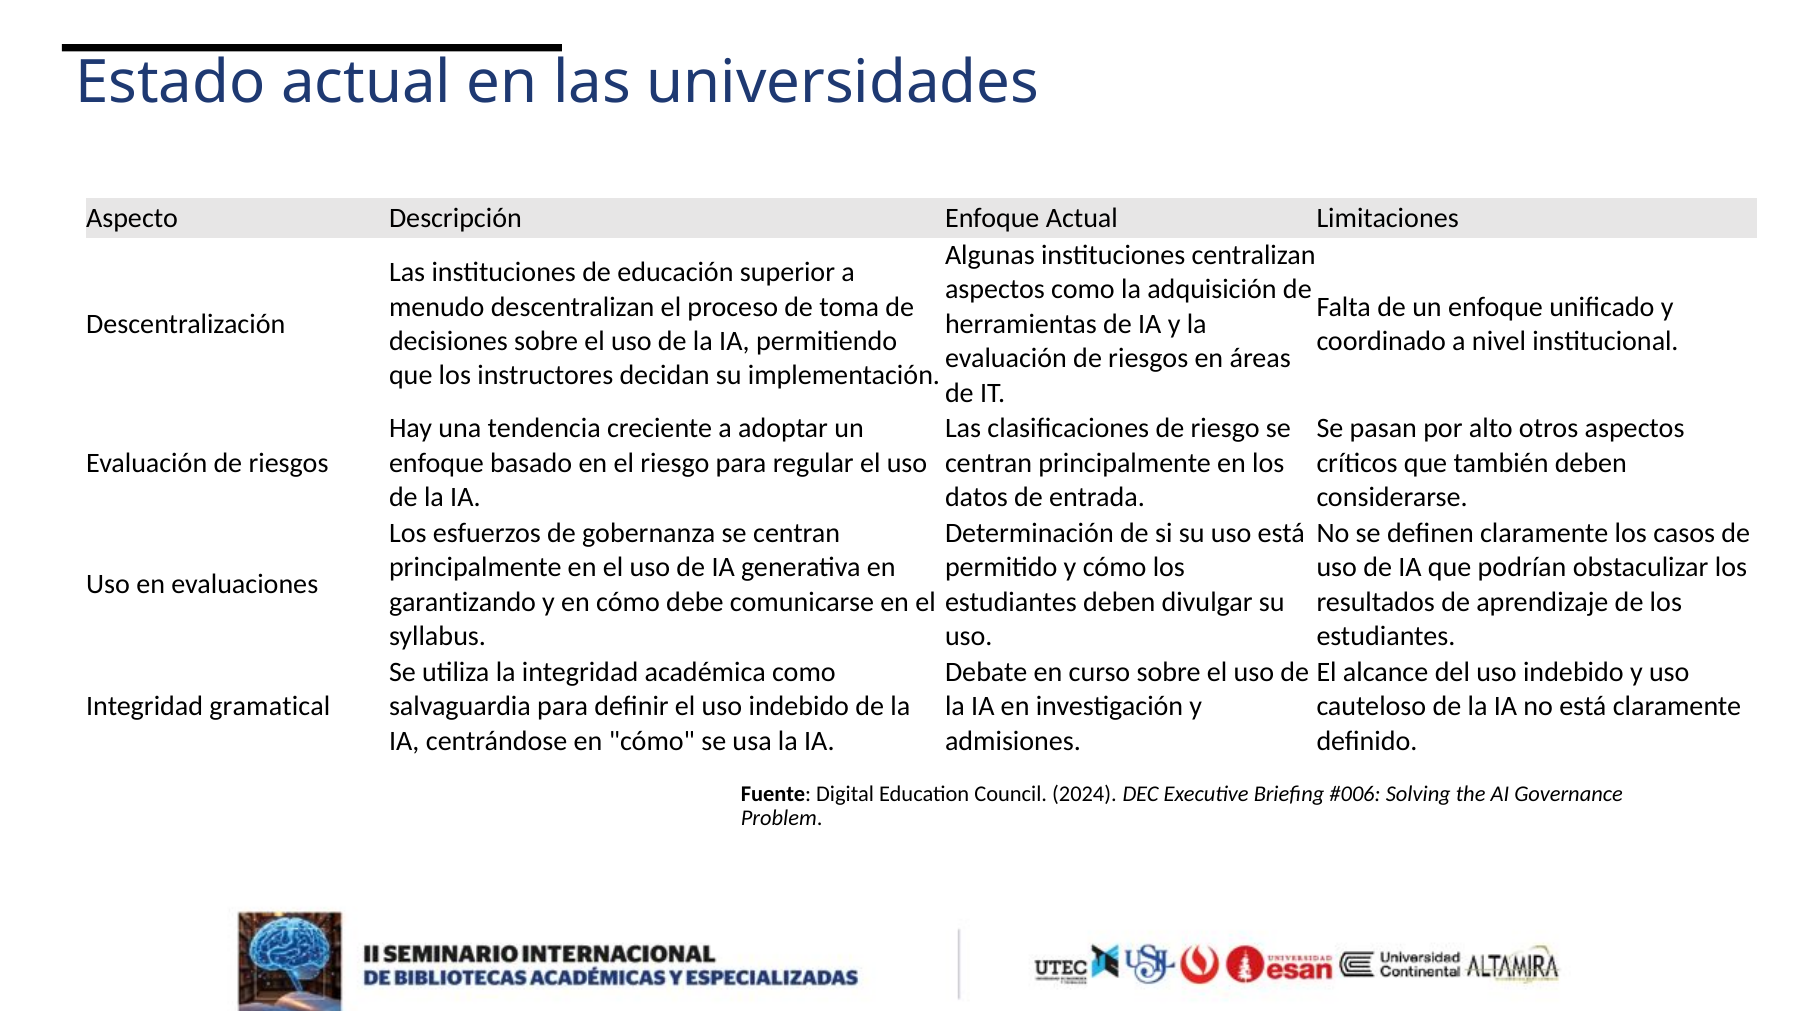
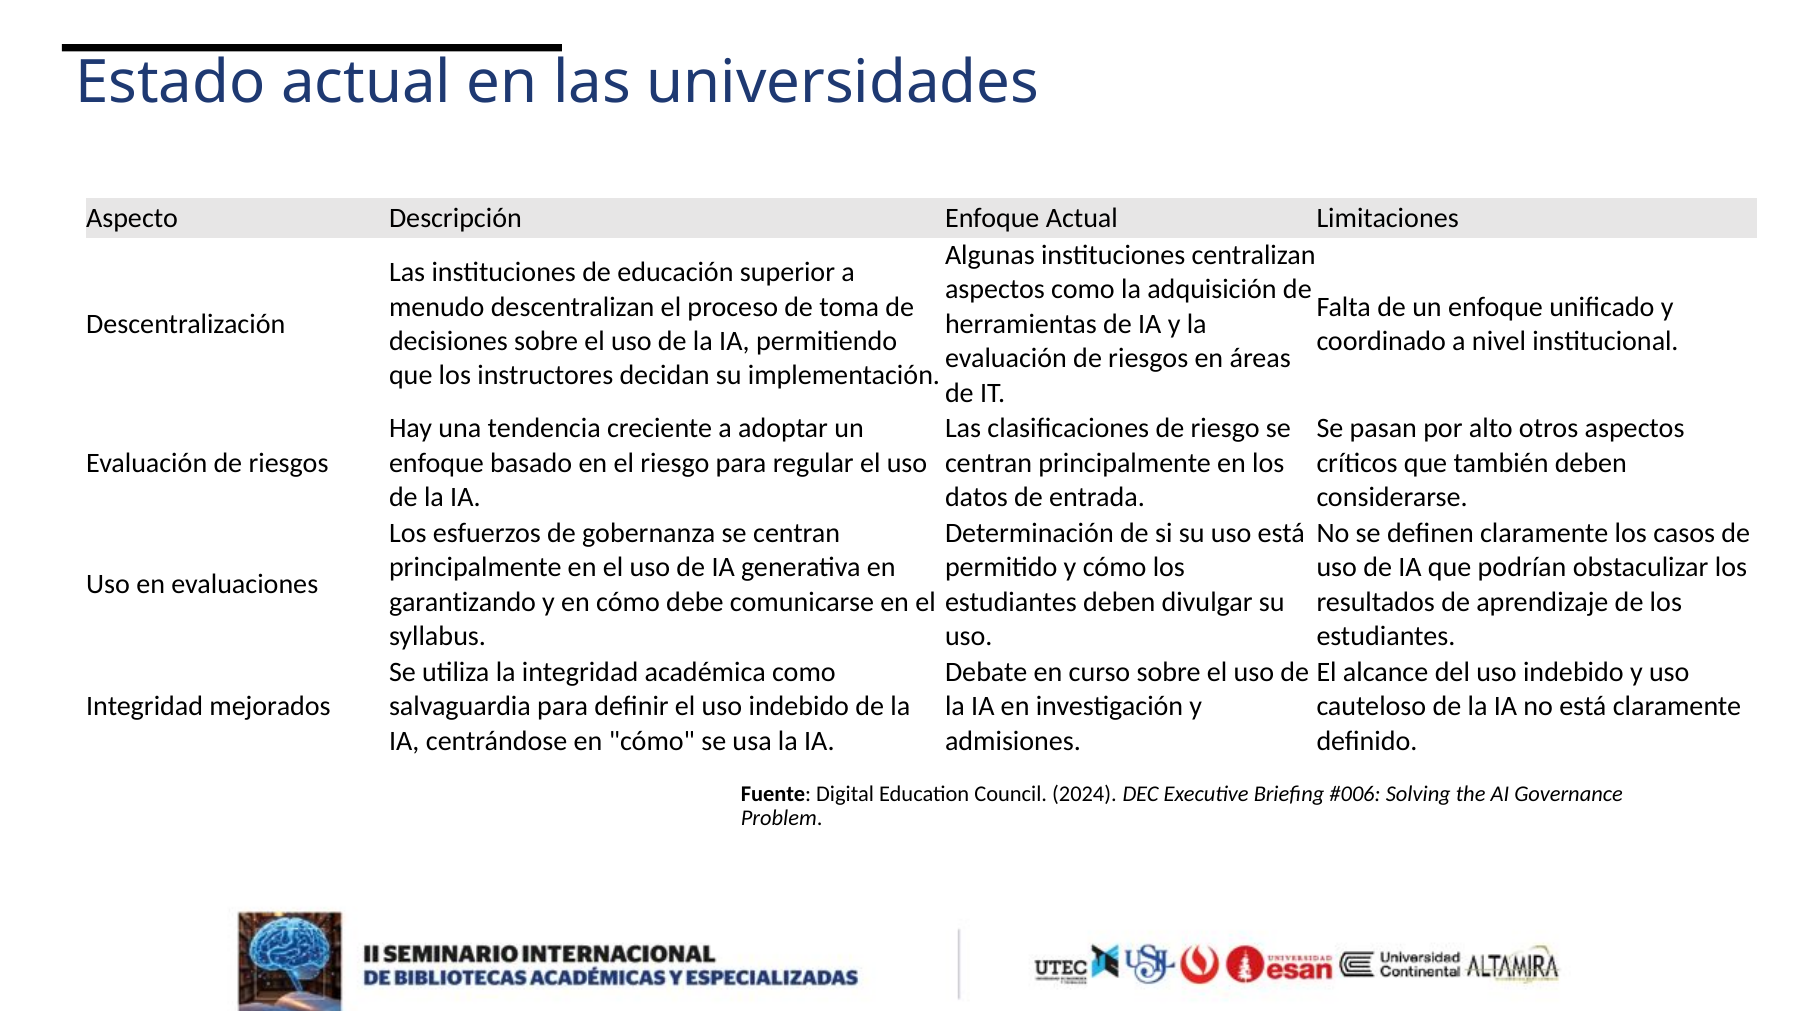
gramatical: gramatical -> mejorados (270, 707)
